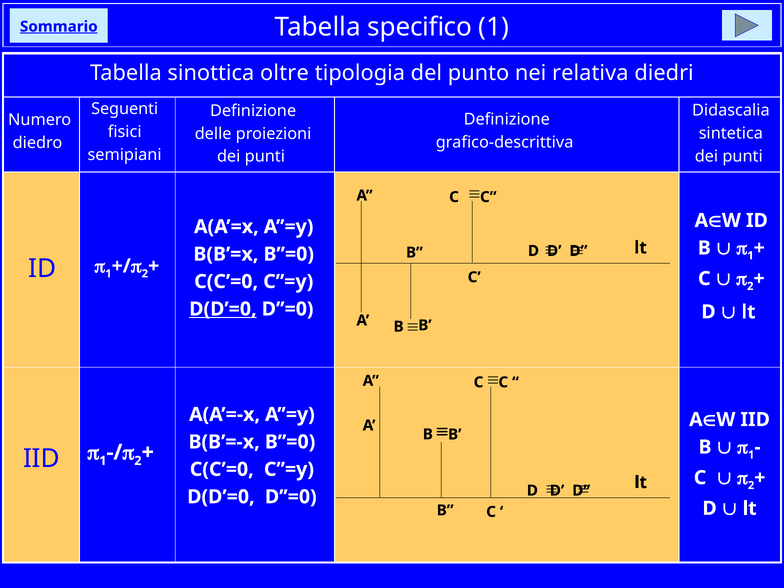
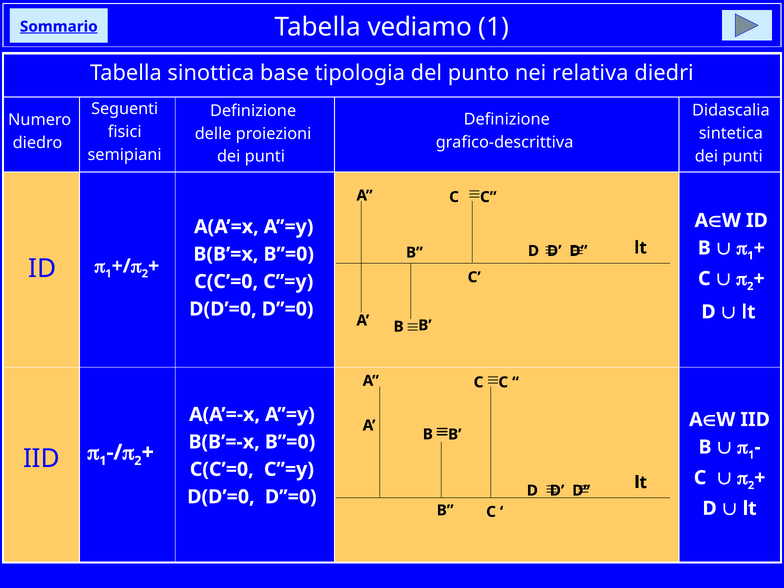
specifico: specifico -> vediamo (420, 27)
oltre: oltre -> base (284, 73)
D(D’=0 underline: present -> none (223, 309)
